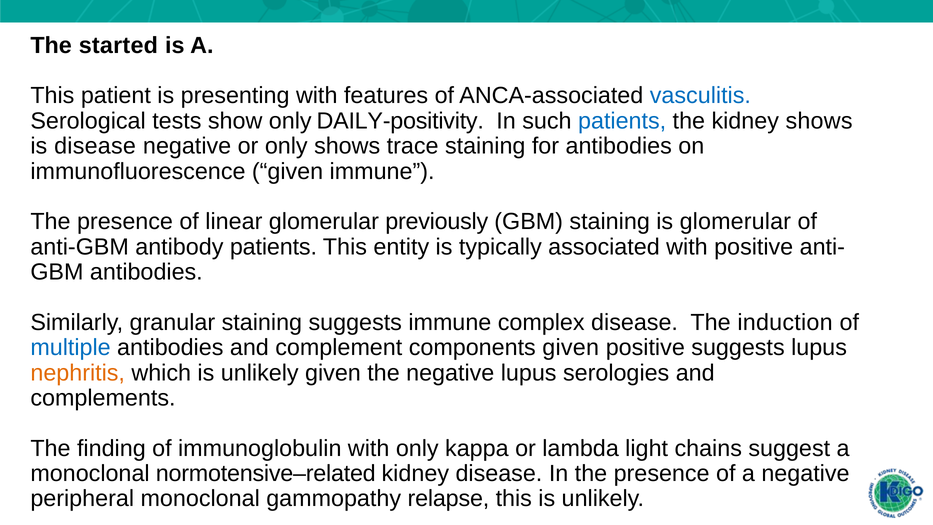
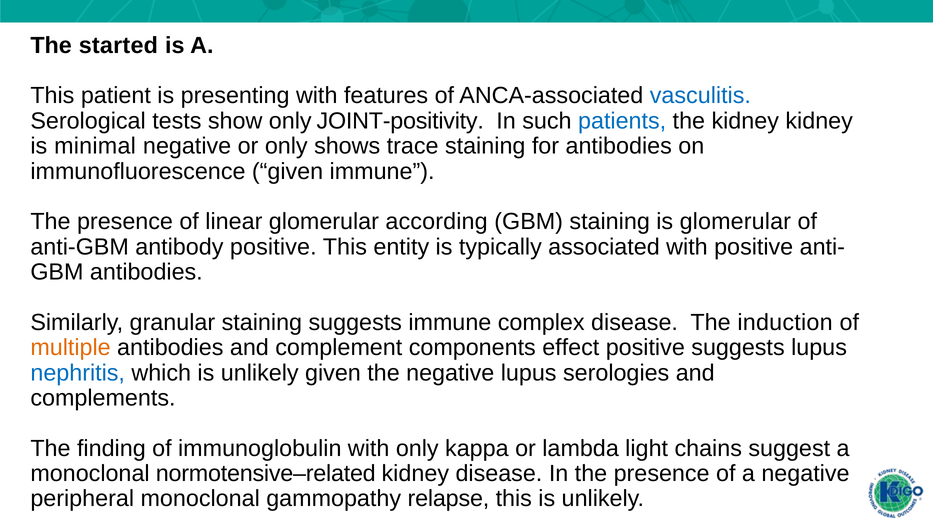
DAILY-positivity: DAILY-positivity -> JOINT-positivity (400, 121)
kidney shows: shows -> kidney (819, 121)
is disease: disease -> minimal (95, 146)
previously: previously -> according (437, 222)
antibody patients: patients -> positive (273, 247)
multiple colour: blue -> orange (71, 348)
components given: given -> effect (571, 348)
nephritis colour: orange -> blue (78, 373)
